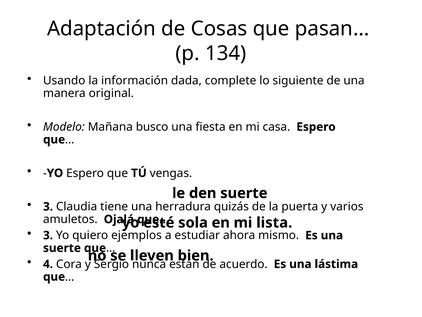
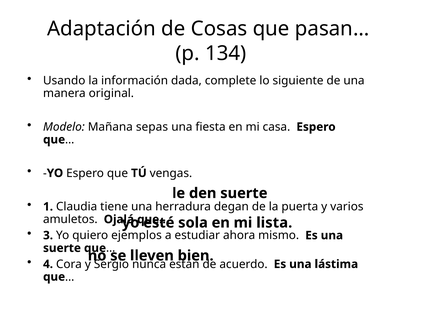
busco: busco -> sepas (152, 127)
3: 3 -> 1 (48, 206)
quizás: quizás -> degan (231, 206)
